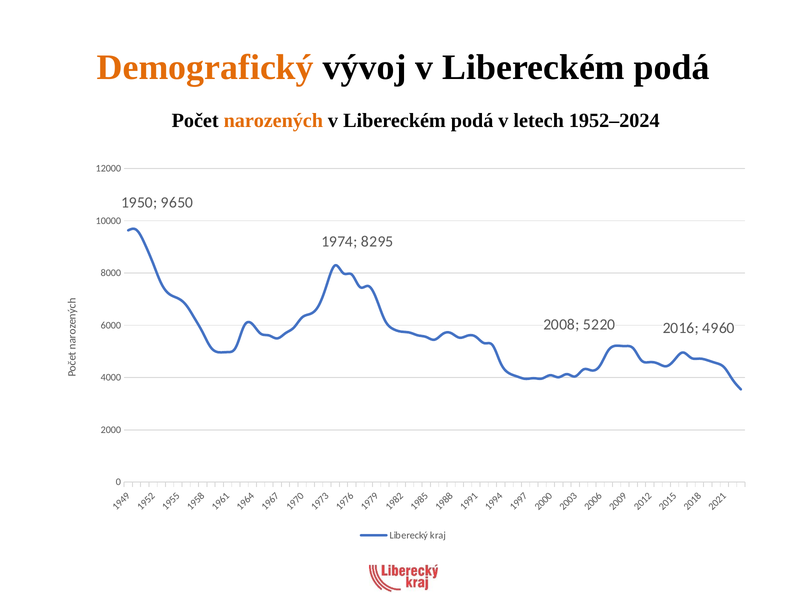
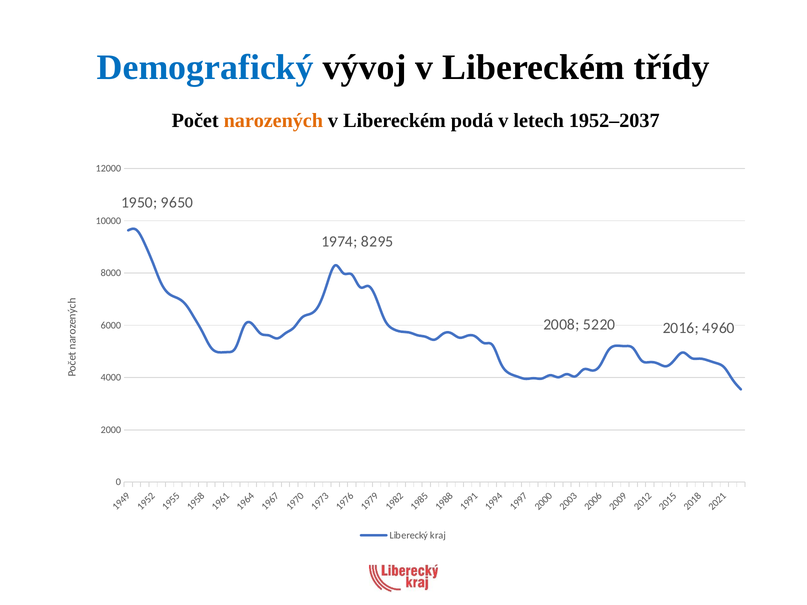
Demografický colour: orange -> blue (205, 67)
vývoj v Libereckém podá: podá -> třídy (672, 67)
1952–2024: 1952–2024 -> 1952–2037 (614, 120)
